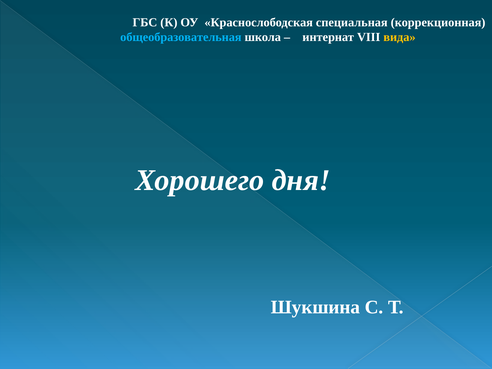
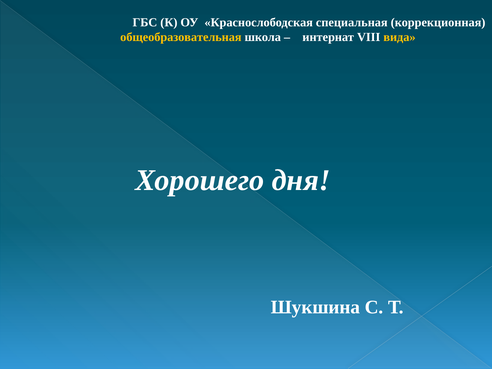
общеобразовательная colour: light blue -> yellow (181, 37)
